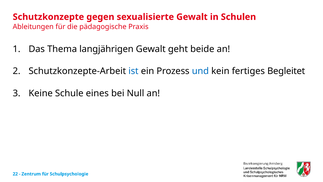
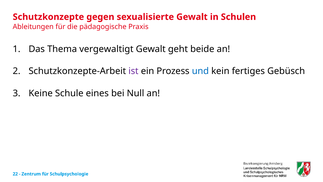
langjährigen: langjährigen -> vergewaltigt (106, 49)
ist colour: blue -> purple (133, 71)
Begleitet: Begleitet -> Gebüsch (286, 71)
